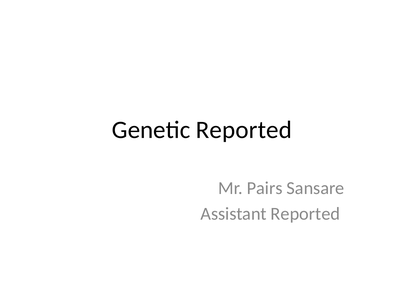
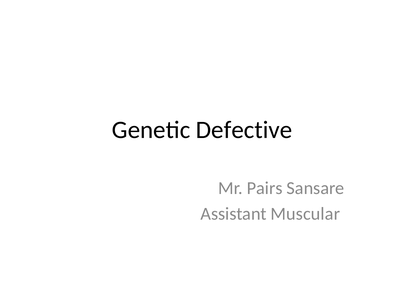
Genetic Reported: Reported -> Defective (244, 130)
Assistant Reported: Reported -> Muscular (305, 214)
